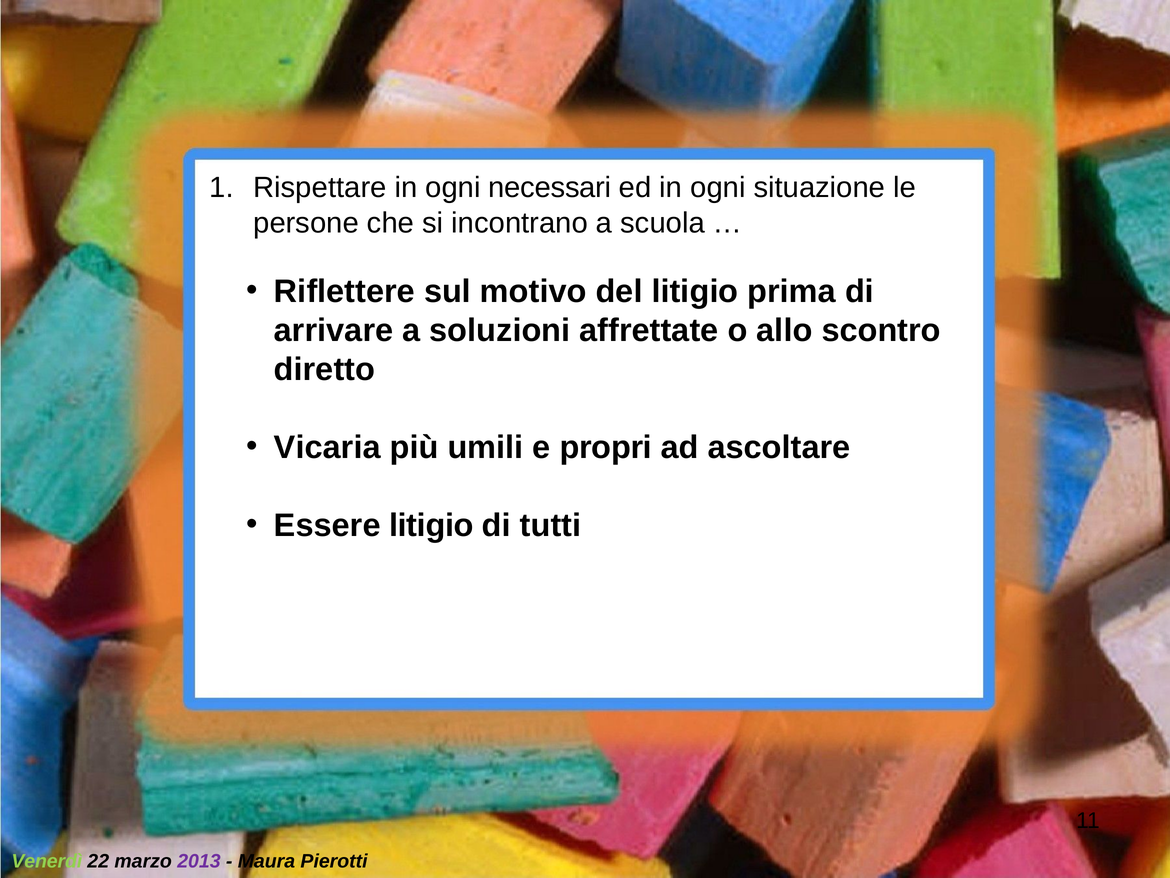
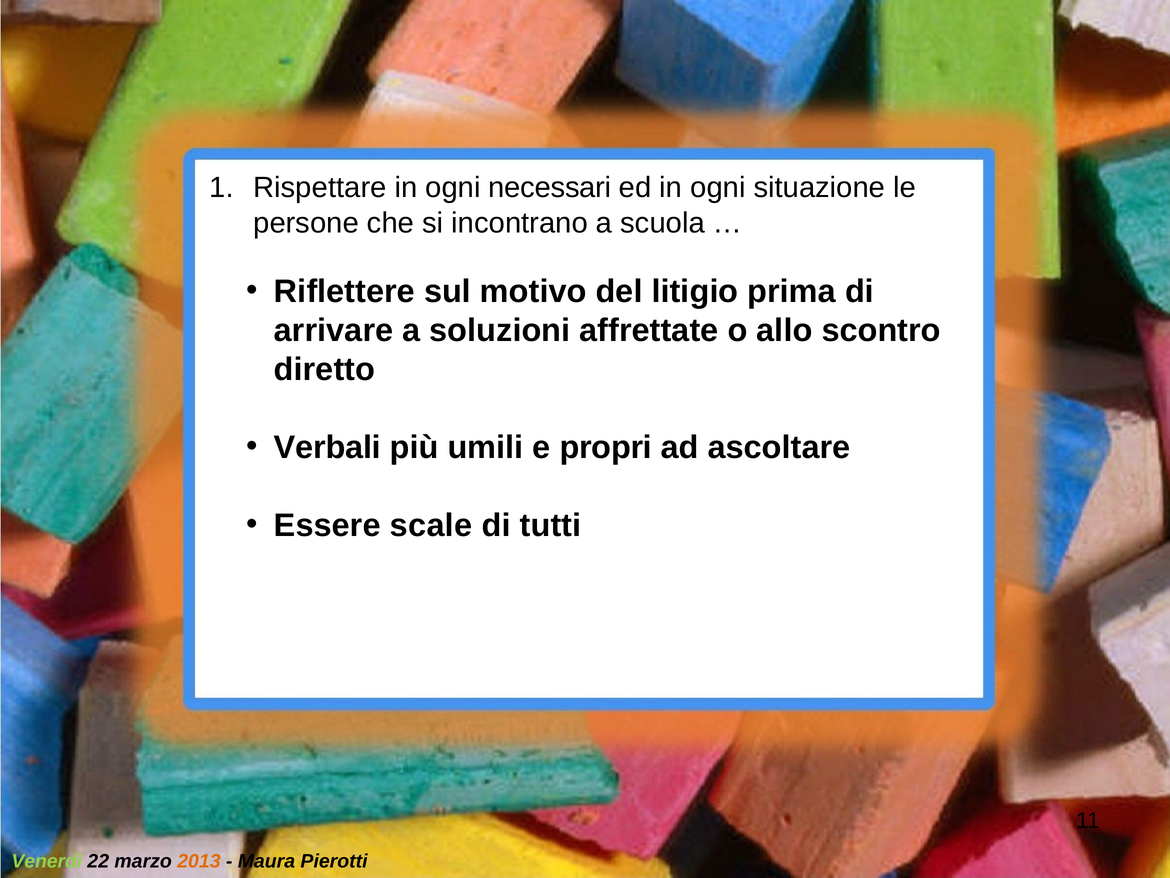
Vicaria: Vicaria -> Verbali (327, 447)
Essere litigio: litigio -> scale (431, 525)
2013 colour: purple -> orange (199, 861)
